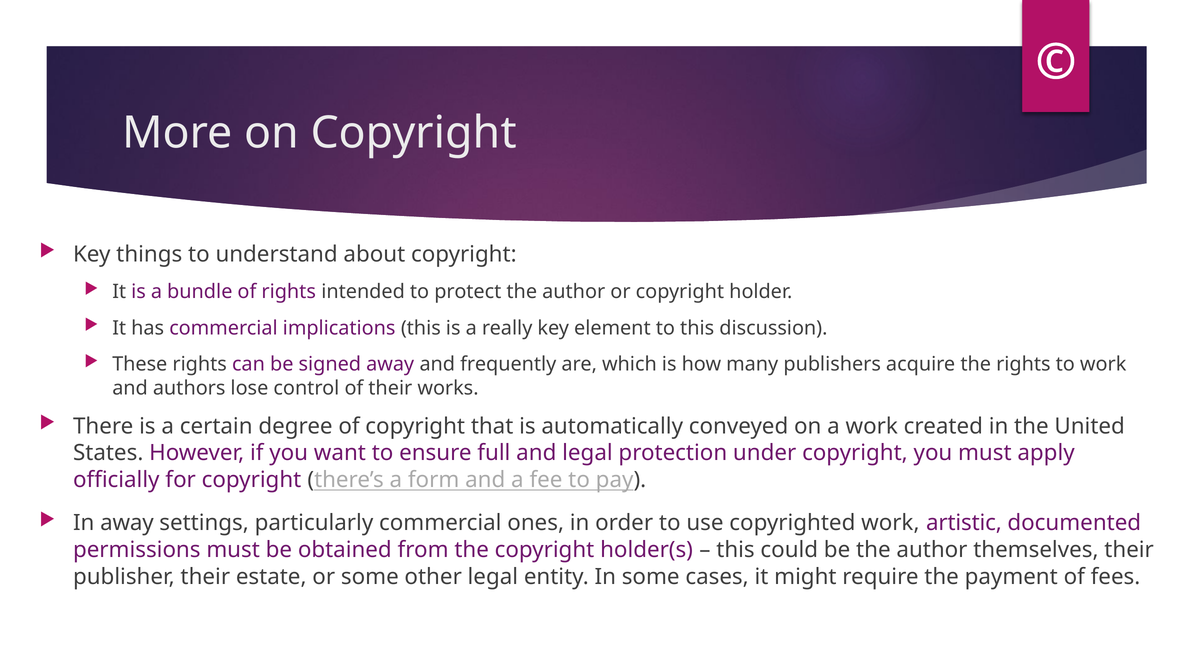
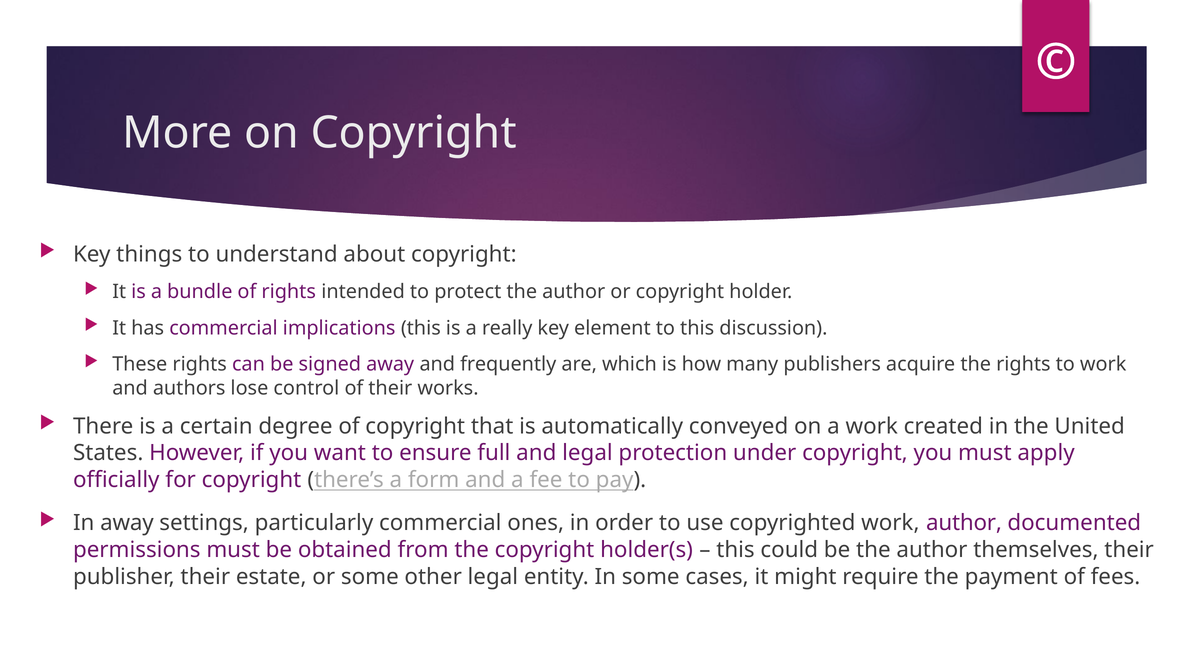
work artistic: artistic -> author (964, 523)
